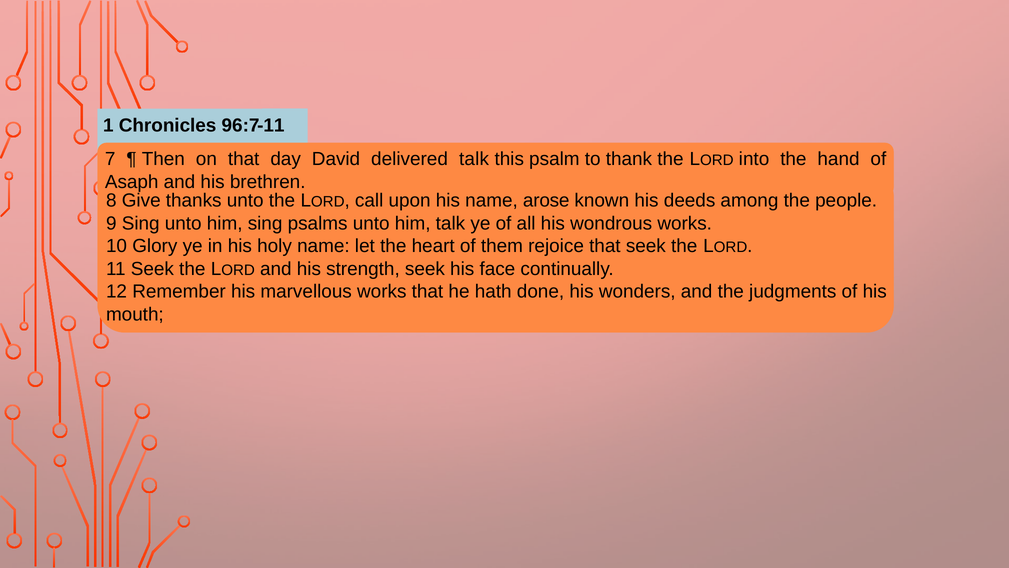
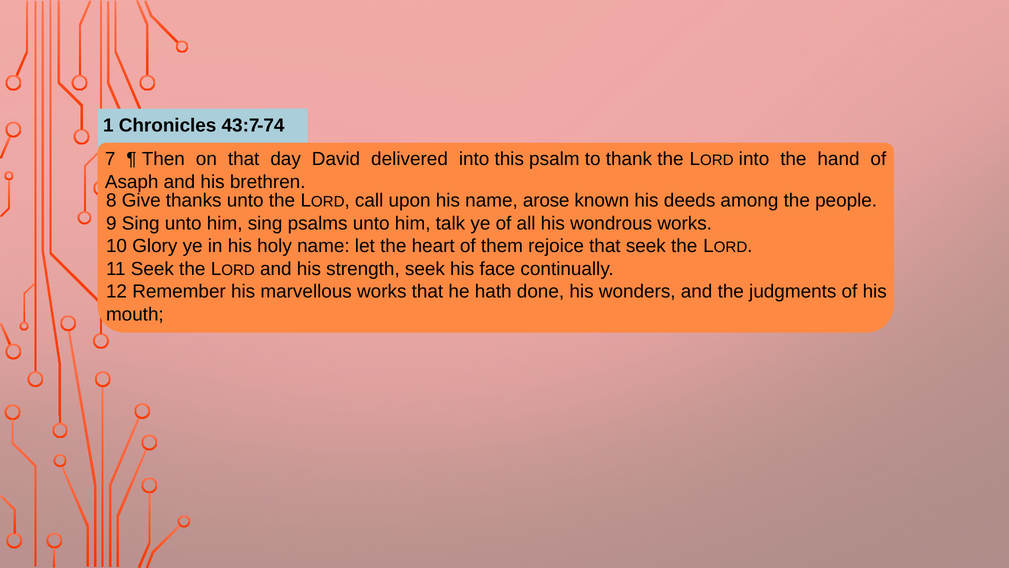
-11: -11 -> -74 (271, 125)
96:7: 96:7 -> 43:7 (241, 126)
delivered talk: talk -> into (474, 159)
